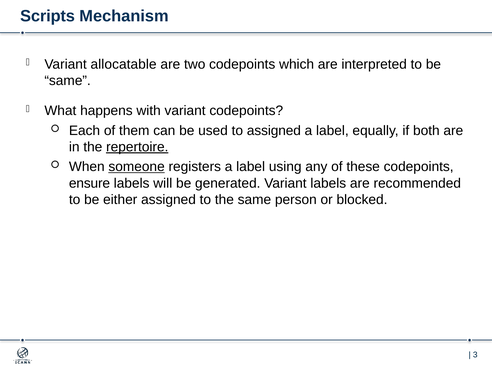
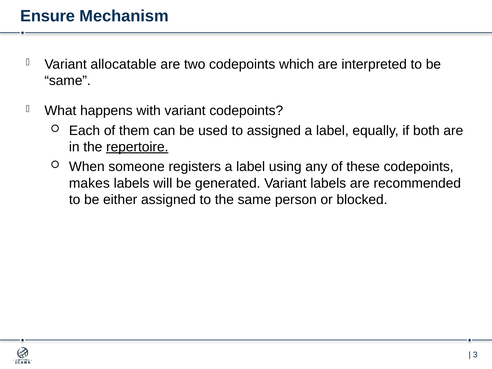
Scripts: Scripts -> Ensure (48, 16)
someone underline: present -> none (137, 167)
ensure: ensure -> makes (89, 183)
